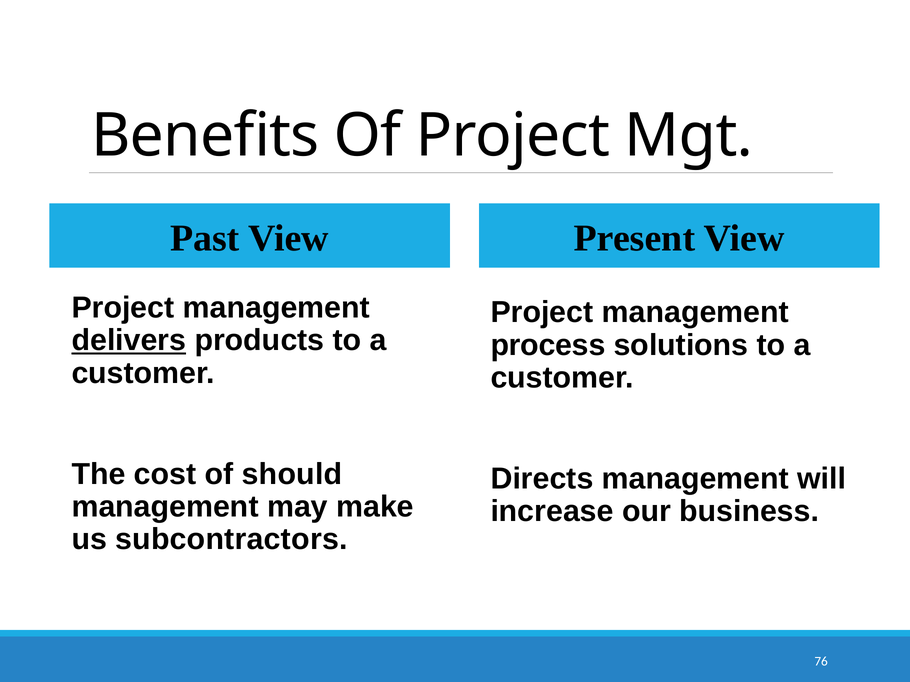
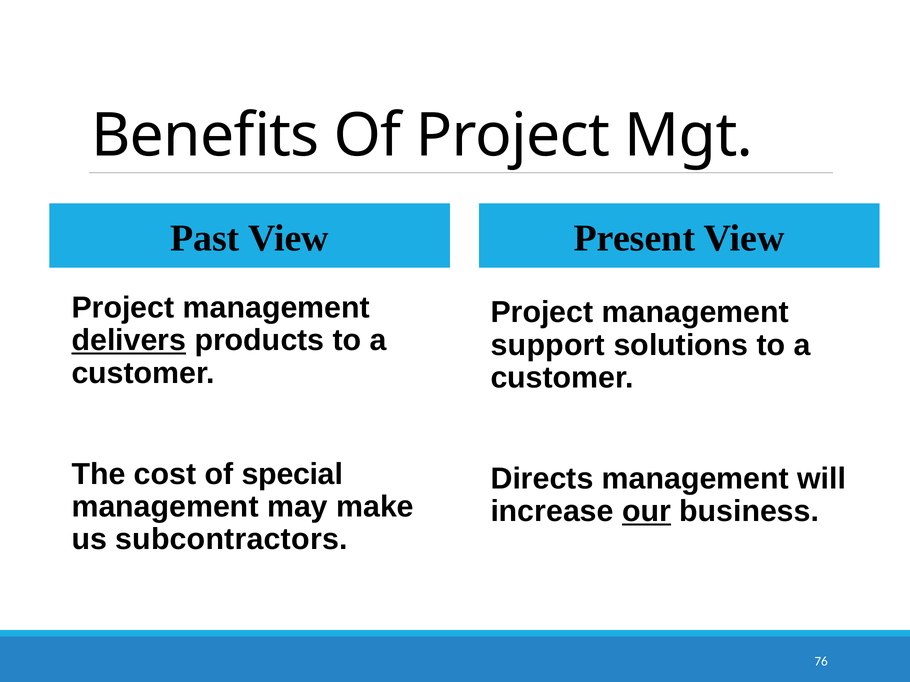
process: process -> support (548, 345)
should: should -> special (292, 474)
our underline: none -> present (646, 512)
